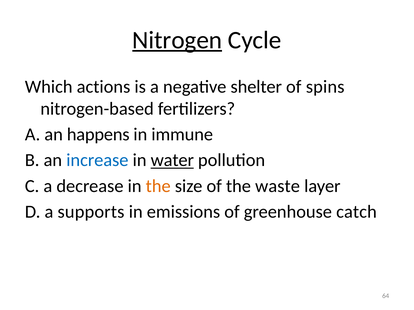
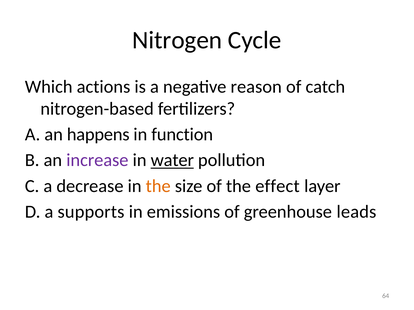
Nitrogen underline: present -> none (177, 40)
shelter: shelter -> reason (256, 87)
spins: spins -> catch (325, 87)
immune: immune -> function (182, 135)
increase colour: blue -> purple (97, 160)
waste: waste -> effect (277, 186)
catch: catch -> leads (356, 212)
